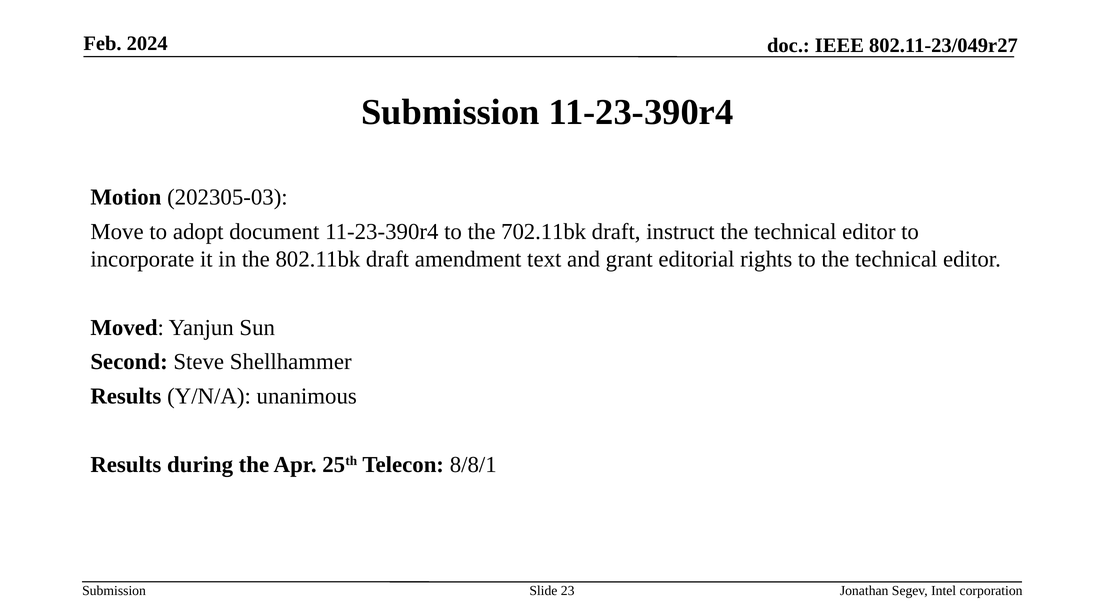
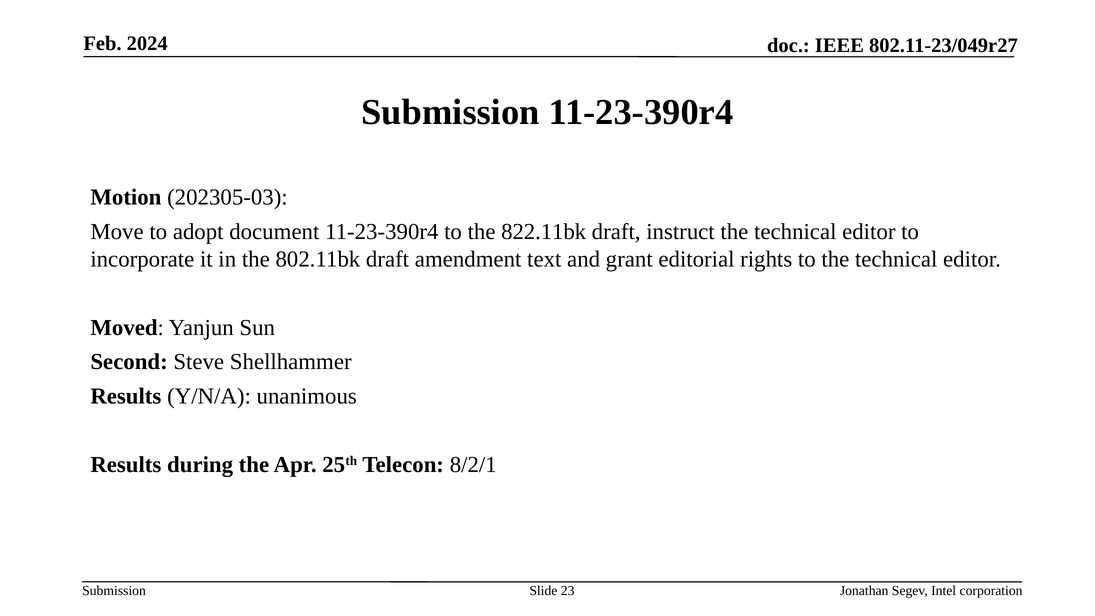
702.11bk: 702.11bk -> 822.11bk (544, 232)
8/8/1: 8/8/1 -> 8/2/1 (473, 464)
